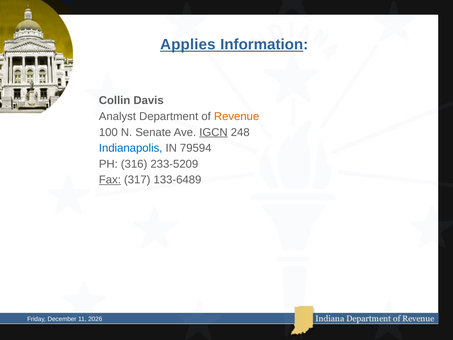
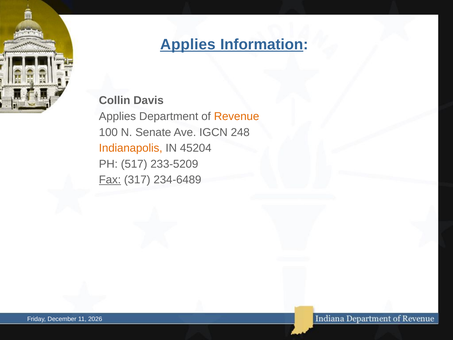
Analyst: Analyst -> Applies (117, 116)
IGCN underline: present -> none (213, 132)
Indianapolis colour: blue -> orange (131, 148)
79594: 79594 -> 45204 (196, 148)
316: 316 -> 517 (134, 164)
133-6489: 133-6489 -> 234-6489 (177, 180)
